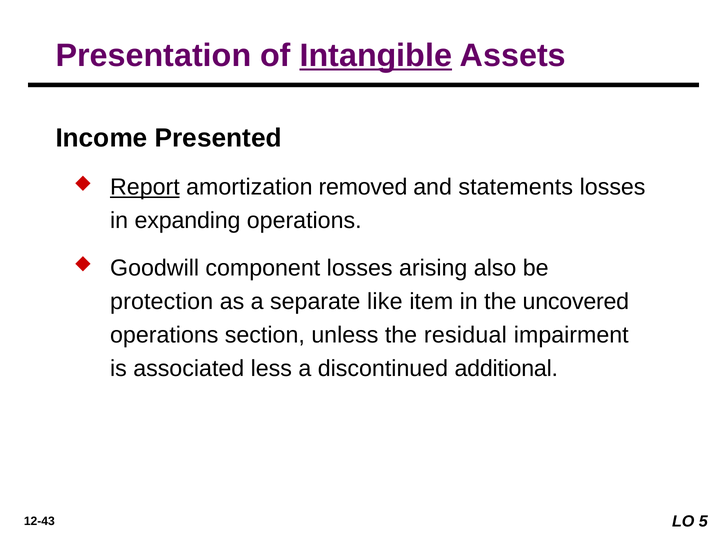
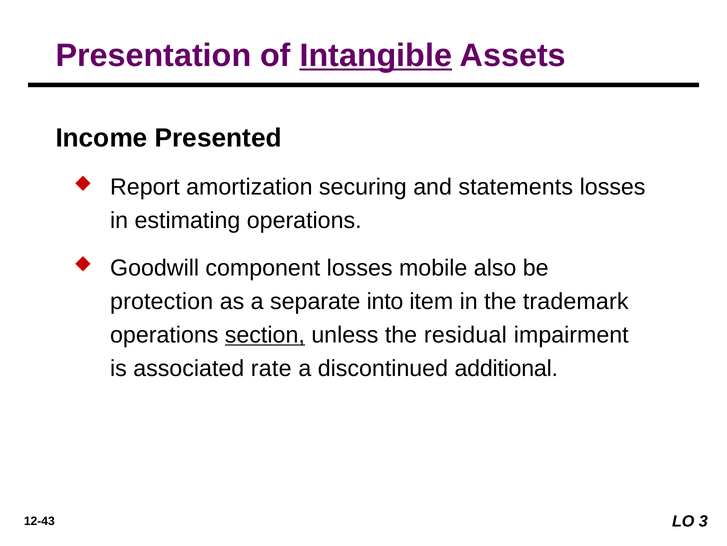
Report underline: present -> none (145, 187)
removed: removed -> securing (363, 187)
expanding: expanding -> estimating (187, 220)
arising: arising -> mobile (433, 268)
like: like -> into (385, 301)
uncovered: uncovered -> trademark (576, 301)
section underline: none -> present (265, 335)
less: less -> rate (271, 368)
5: 5 -> 3 (703, 521)
